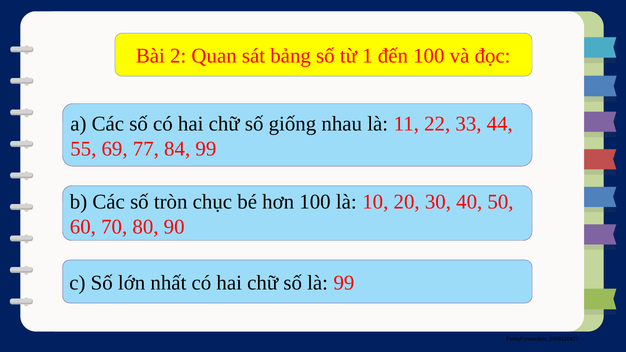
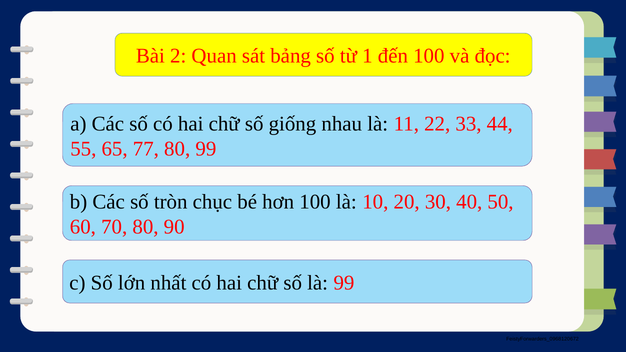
69: 69 -> 65 (115, 149)
77 84: 84 -> 80 (177, 149)
